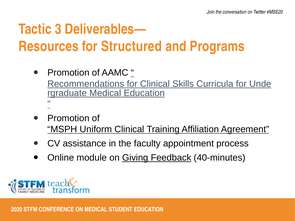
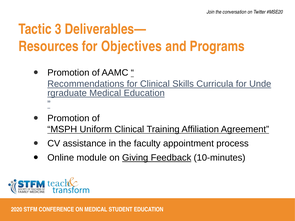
Structured: Structured -> Objectives (131, 46)
40-minutes: 40-minutes -> 10-minutes (220, 158)
